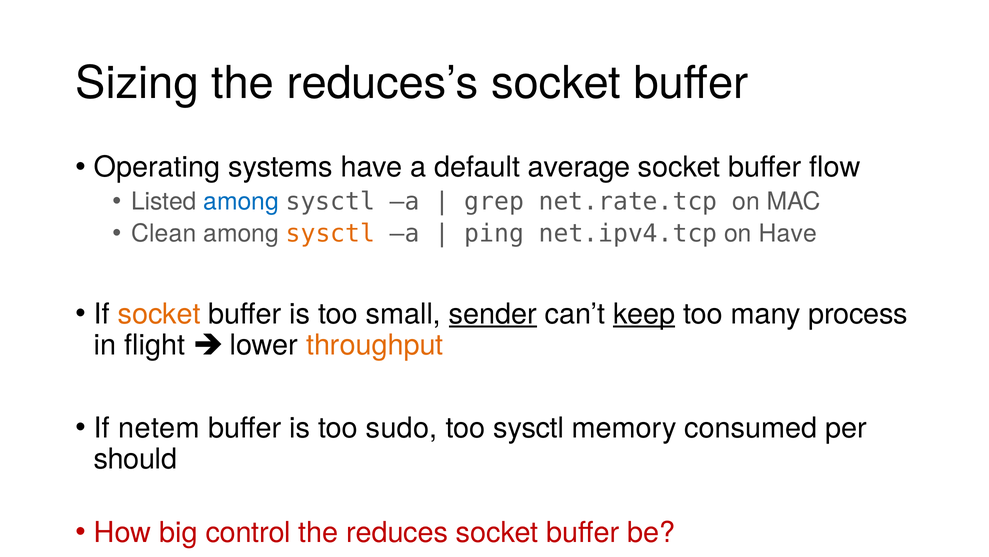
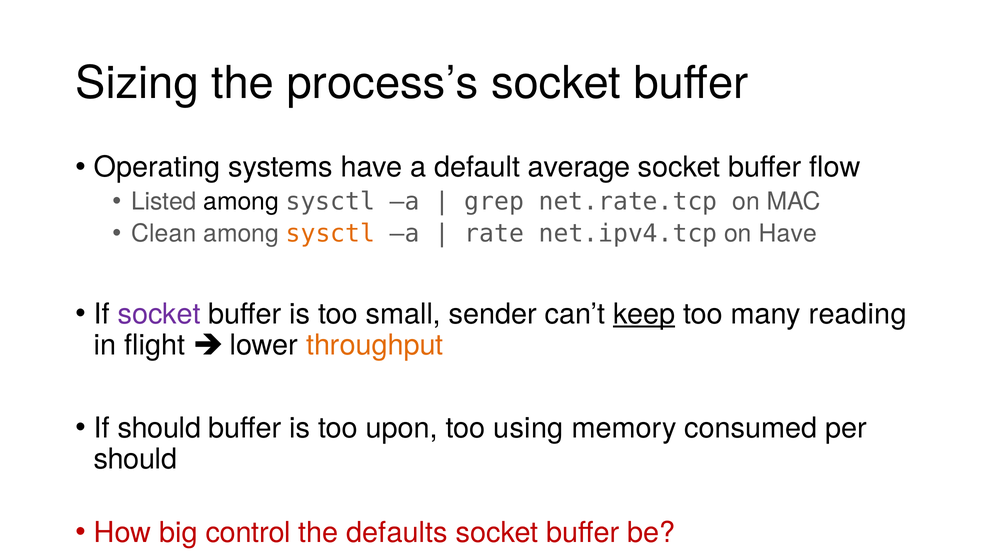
reduces’s: reduces’s -> process’s (383, 83)
among colour: blue -> black (241, 201)
ping: ping -> rate (494, 233)
socket colour: orange -> purple (159, 314)
sender underline: present -> none (493, 314)
process: process -> reading (858, 314)
If netem: netem -> should (159, 427)
sudo: sudo -> upon (402, 427)
too sysctl: sysctl -> using (528, 427)
reduces: reduces -> defaults (397, 532)
